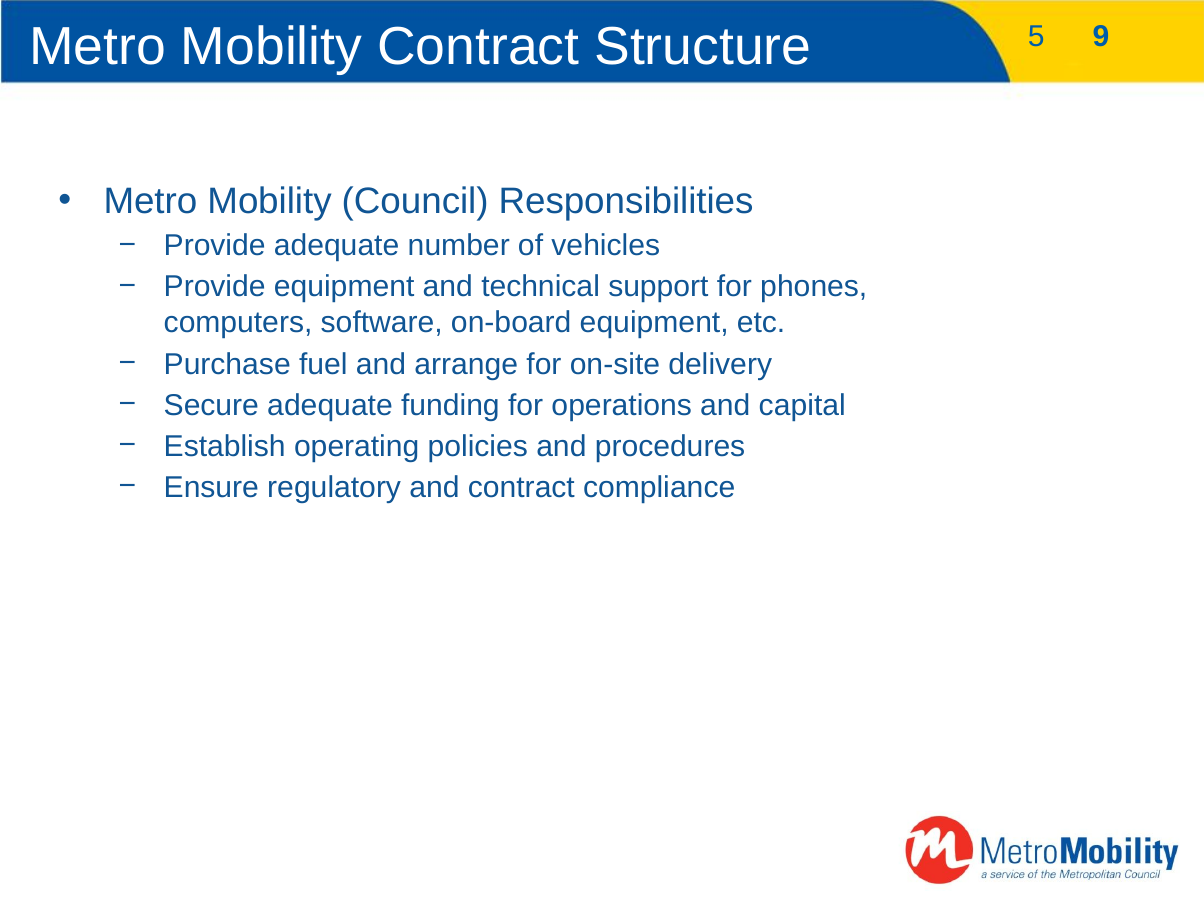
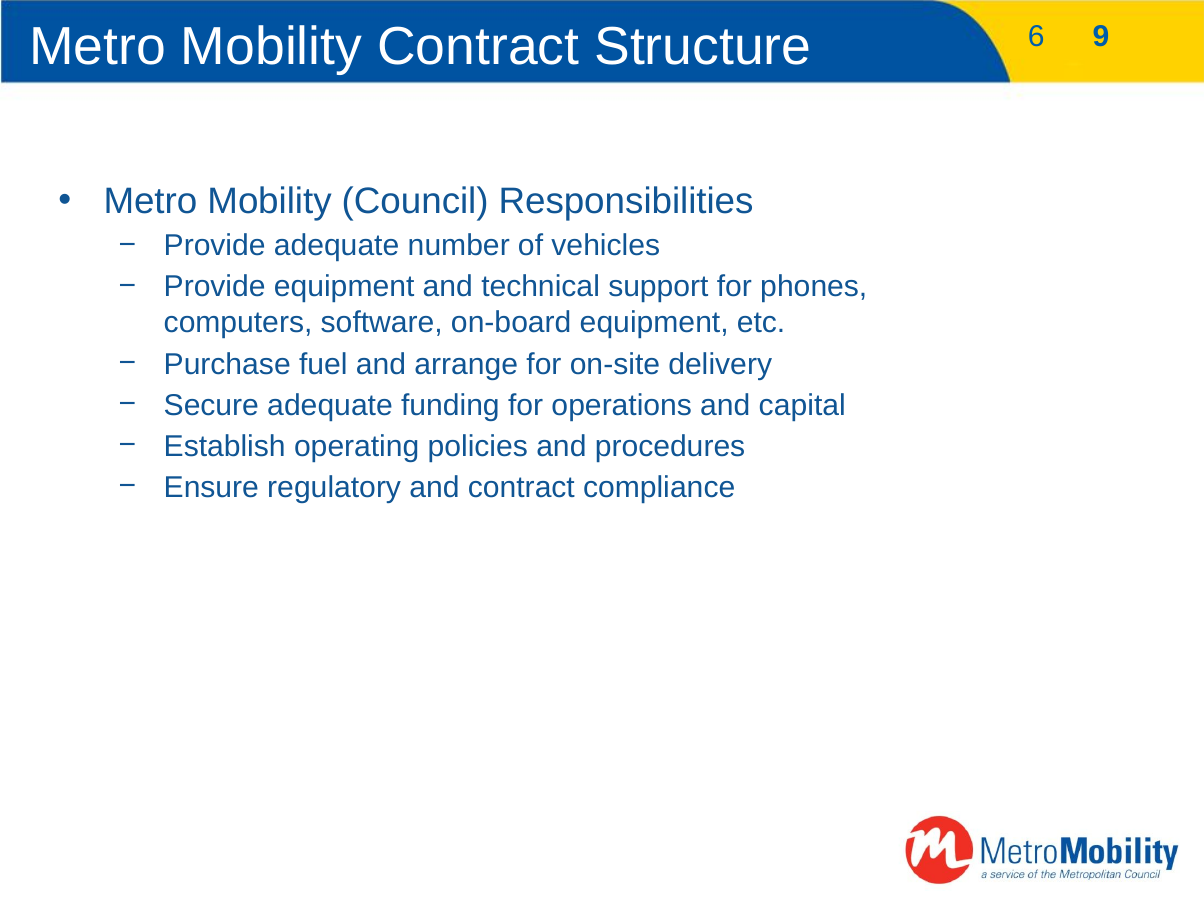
5: 5 -> 6 (1036, 37)
